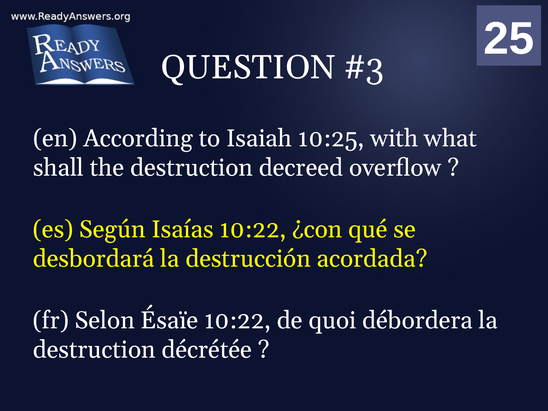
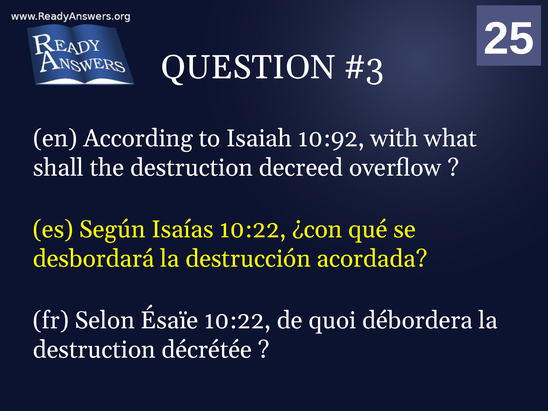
10:25: 10:25 -> 10:92 (331, 139)
